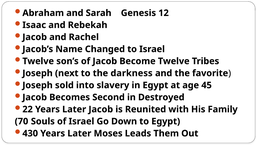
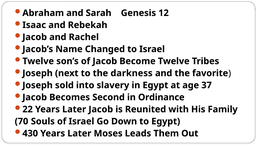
45: 45 -> 37 (207, 85)
Destroyed: Destroyed -> Ordinance (161, 97)
